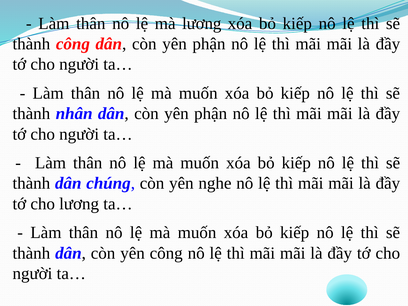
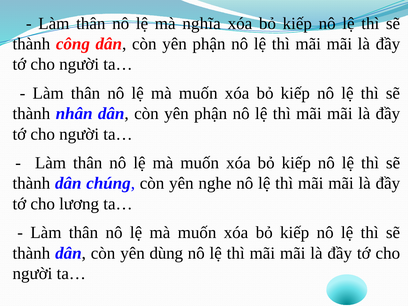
mà lương: lương -> nghĩa (202, 24)
yên công: công -> dùng (166, 253)
